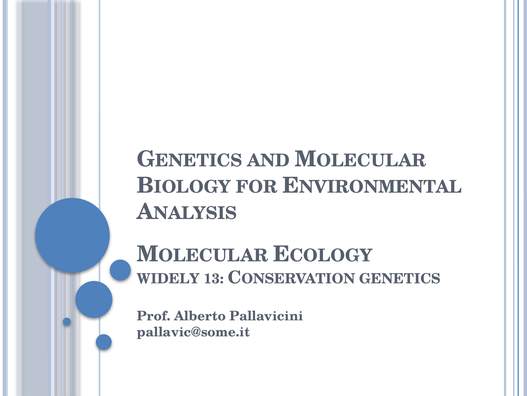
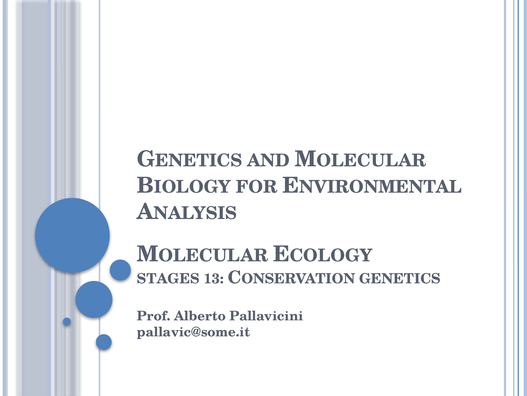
WIDELY: WIDELY -> STAGES (168, 278)
